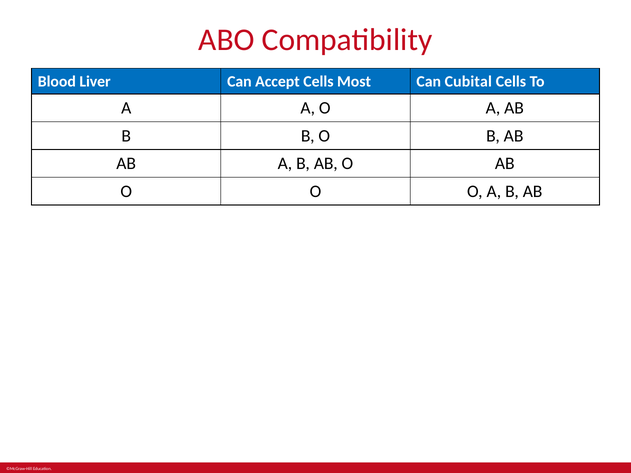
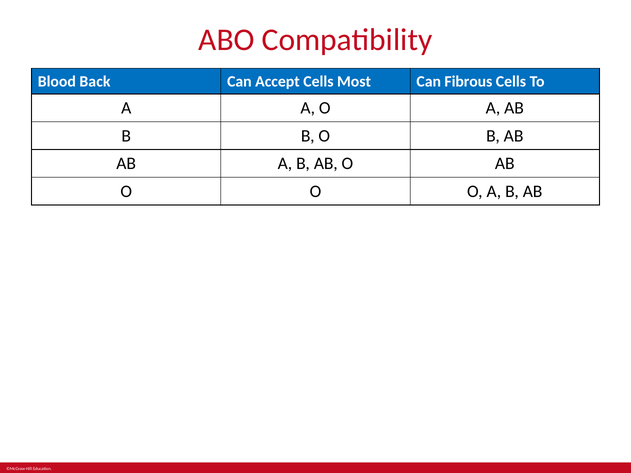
Liver: Liver -> Back (95, 81)
Cubital: Cubital -> Fibrous (468, 81)
